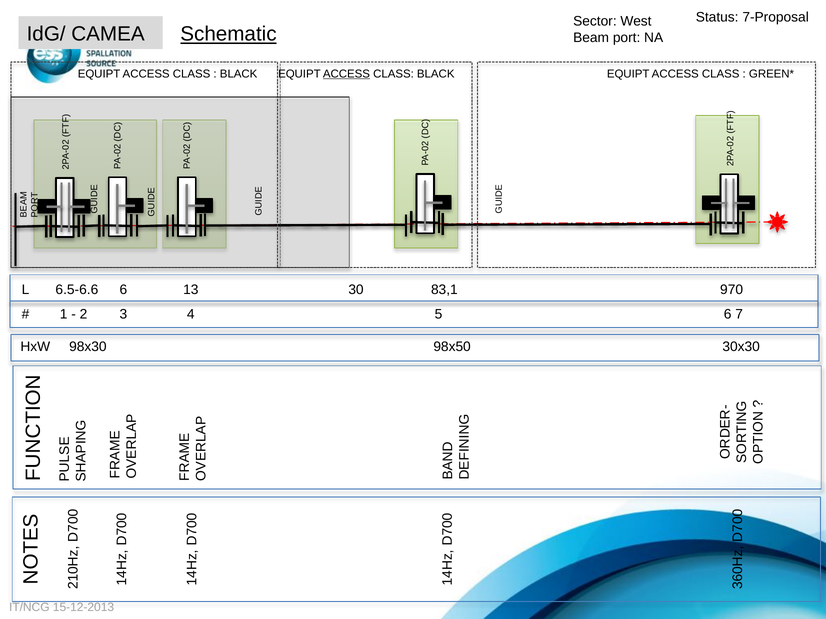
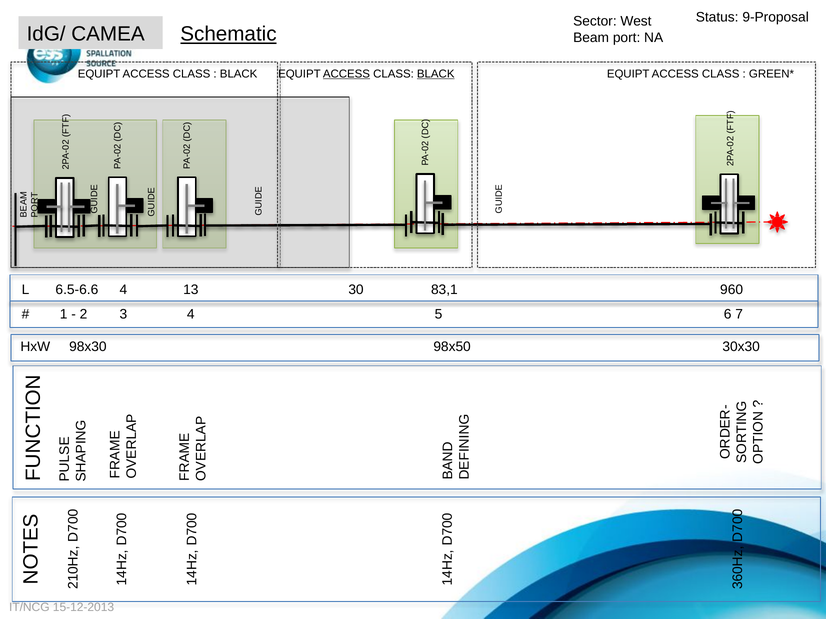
7-Proposal: 7-Proposal -> 9-Proposal (776, 17)
BLACK underline: none -> present (436, 74)
6.5-6.6 6: 6 -> 4 (123, 290)
970: 970 -> 960 (732, 290)
